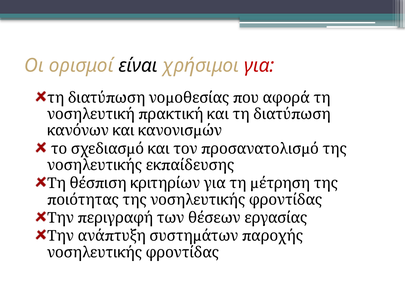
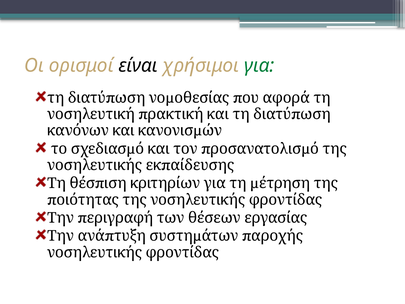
για colour: red -> green (259, 65)
